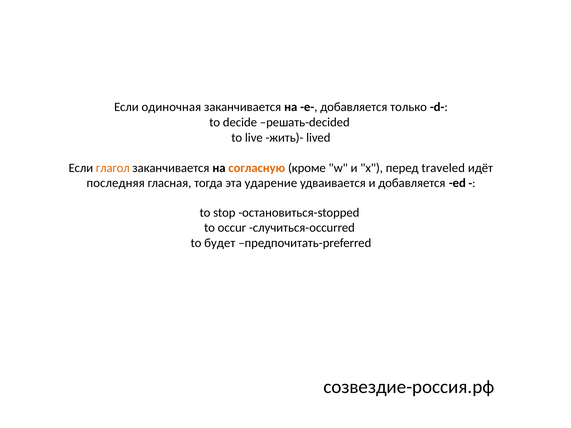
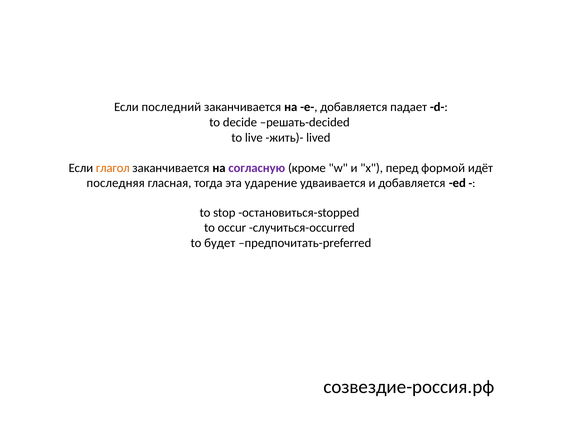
одиночная: одиночная -> последний (171, 107)
только: только -> падает (409, 107)
согласную colour: orange -> purple (257, 168)
traveled: traveled -> формой (443, 168)
